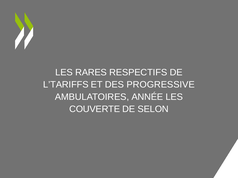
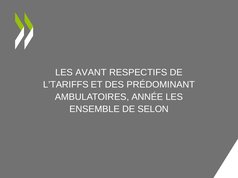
RARES: RARES -> AVANT (91, 73)
PROGRESSIVE: PROGRESSIVE -> PRÉDOMINANT (161, 85)
COUVERTE: COUVERTE -> ENSEMBLE (95, 109)
